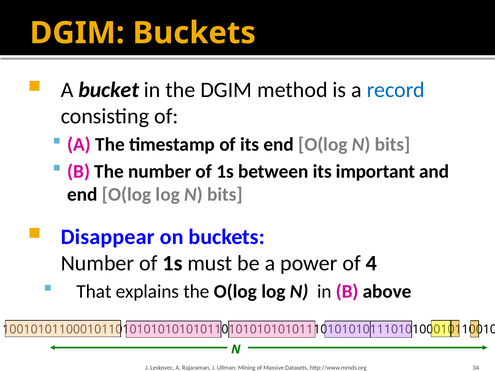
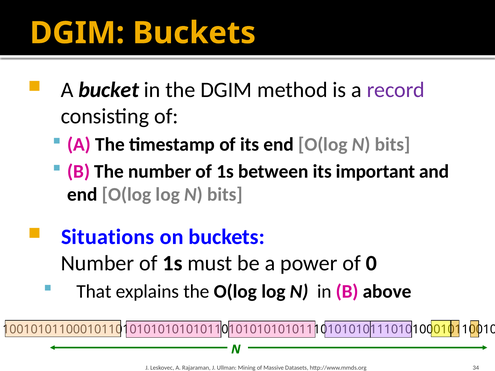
record colour: blue -> purple (396, 90)
Disappear: Disappear -> Situations (108, 237)
4: 4 -> 0 (372, 263)
